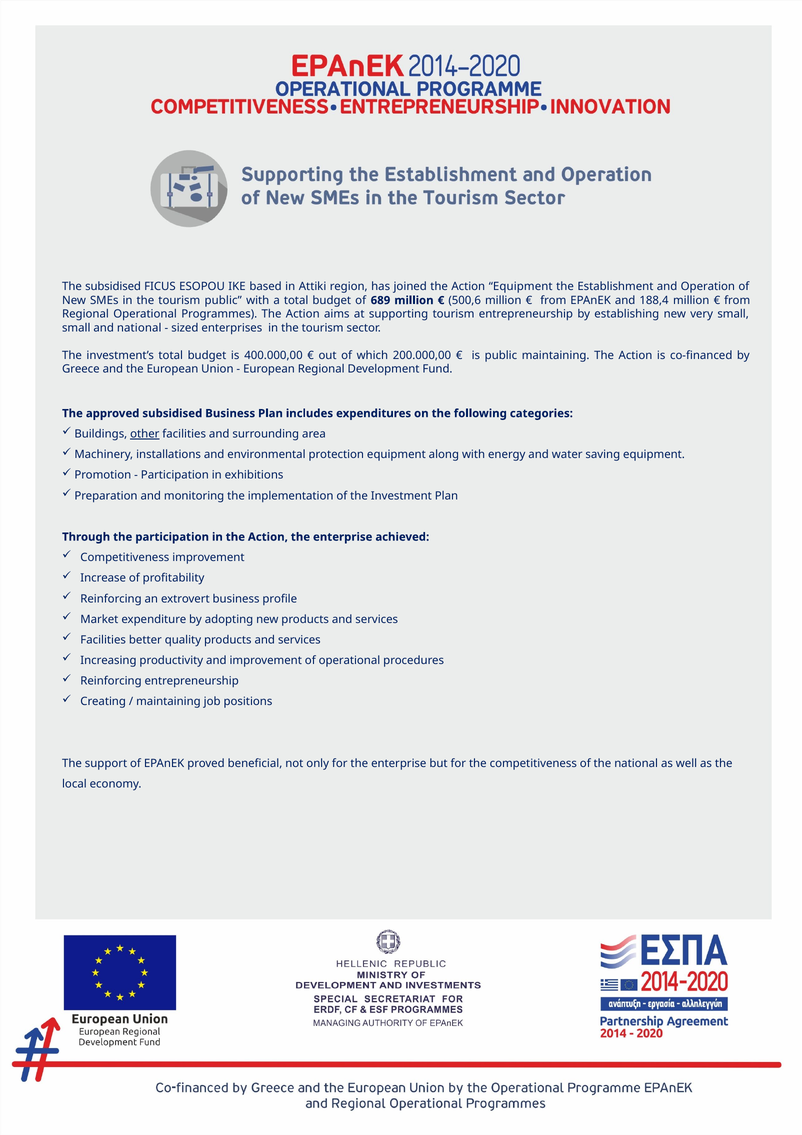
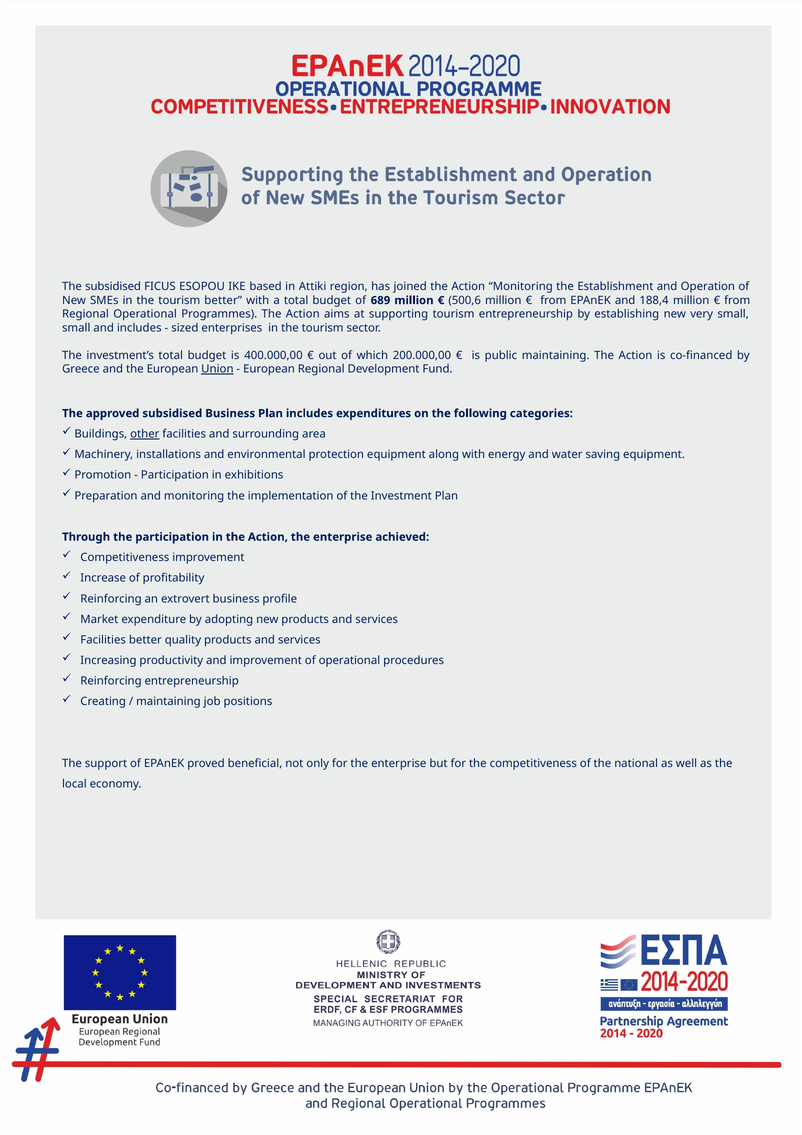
Action Equipment: Equipment -> Monitoring (521, 286)
tourism public: public -> better (223, 300)
and national: national -> includes (139, 328)
Union underline: none -> present (217, 369)
